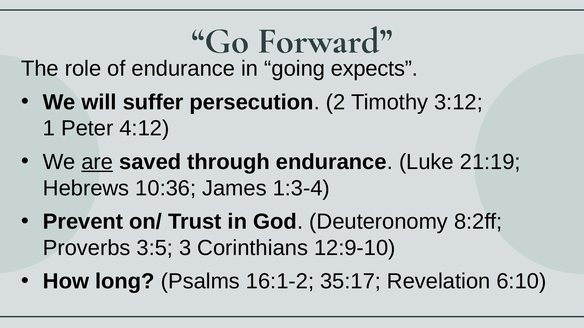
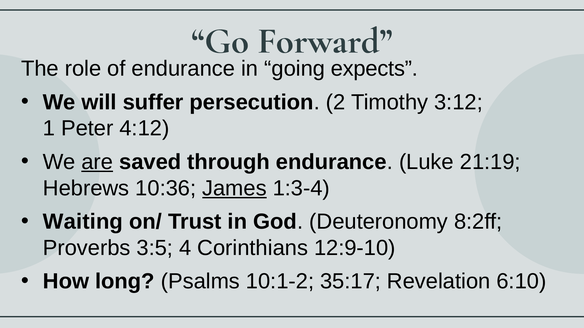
James underline: none -> present (234, 188)
Prevent: Prevent -> Waiting (83, 222)
3: 3 -> 4 (185, 248)
16:1-2: 16:1-2 -> 10:1-2 (280, 282)
